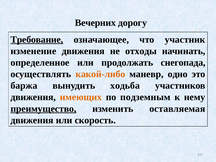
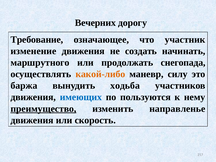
Требование underline: present -> none (37, 40)
отходы: отходы -> создать (141, 51)
определенное: определенное -> маршрутного (40, 63)
одно: одно -> силу (178, 74)
имеющих colour: orange -> blue (81, 97)
подземным: подземным -> пользуются (145, 97)
оставляемая: оставляемая -> направленье (177, 109)
